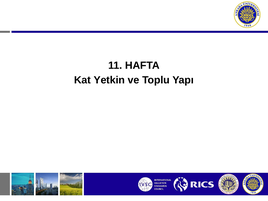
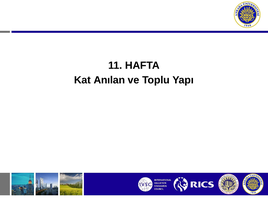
Yetkin: Yetkin -> Anılan (109, 80)
